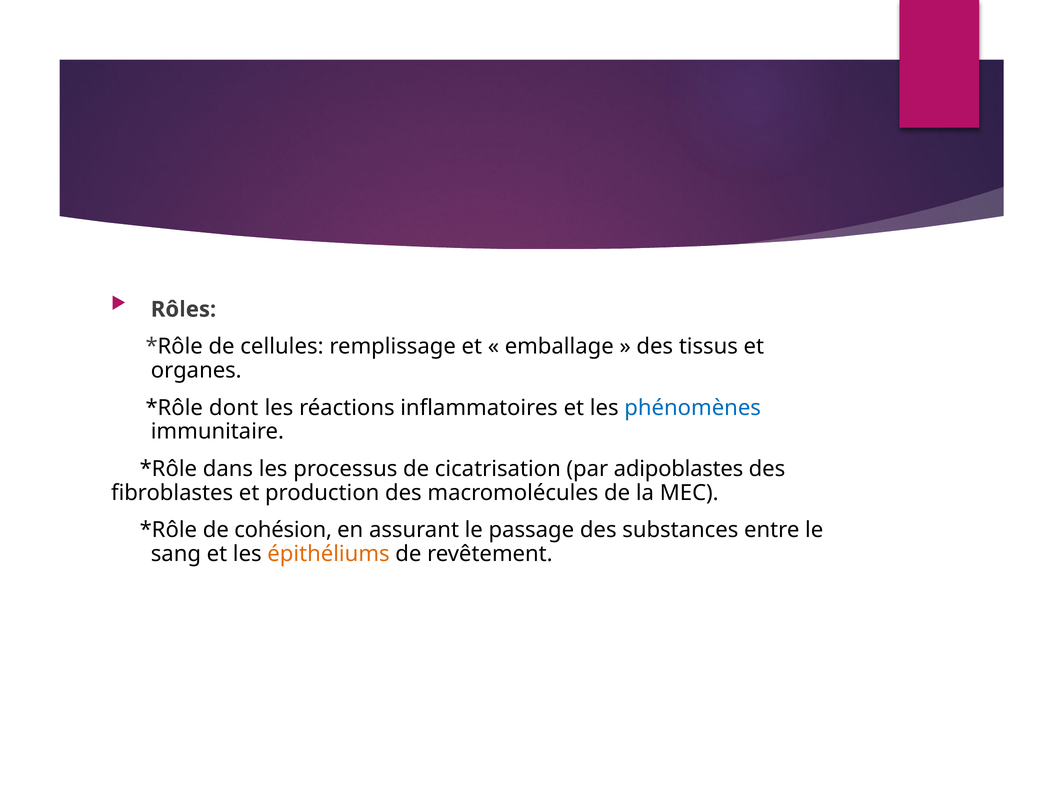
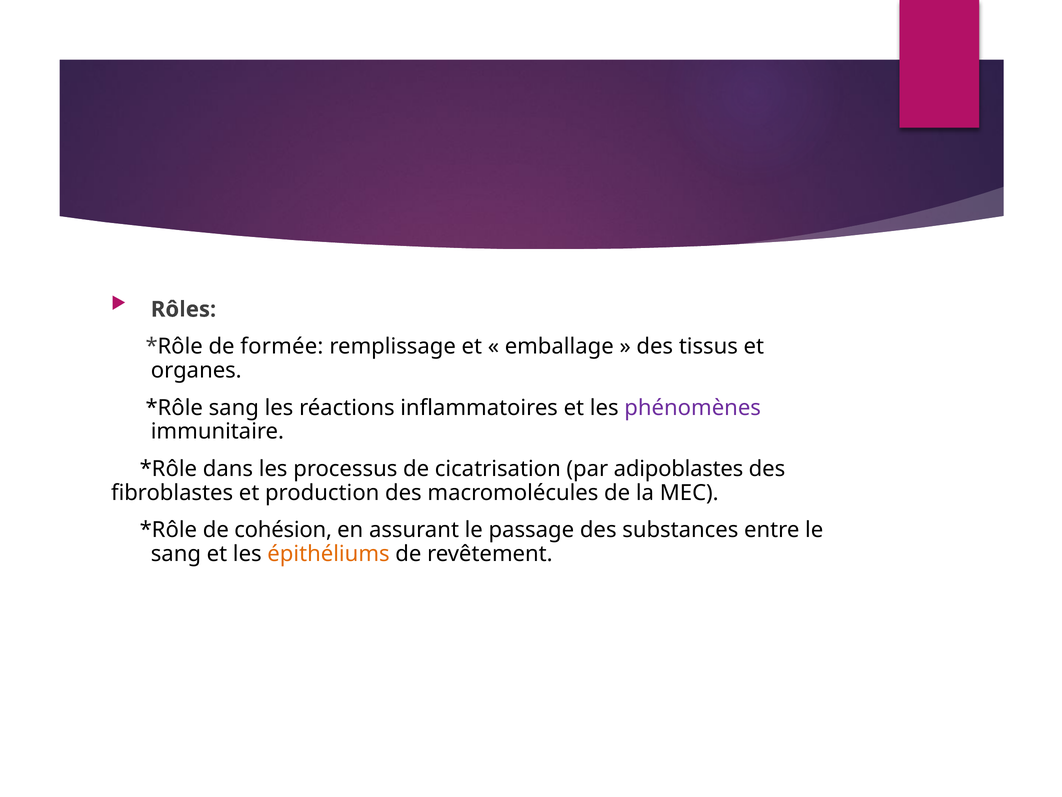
cellules: cellules -> formée (282, 346)
dont: dont -> sang (234, 407)
phénomènes colour: blue -> purple (693, 407)
